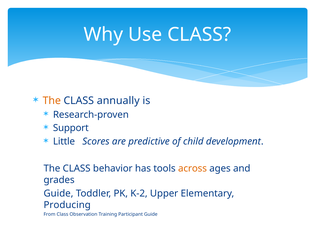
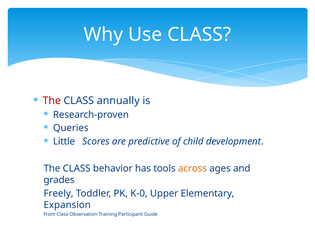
The colour: orange -> red (52, 101)
Support: Support -> Queries (71, 128)
Guide: Guide -> Freely (58, 194)
K-2: K-2 -> K-0 (139, 194)
Producing: Producing -> Expansion (67, 205)
